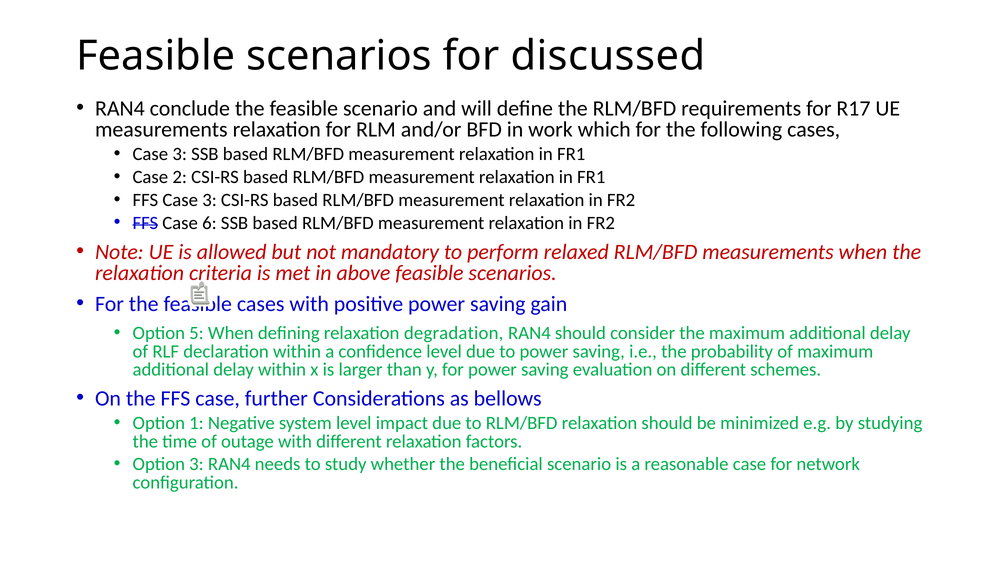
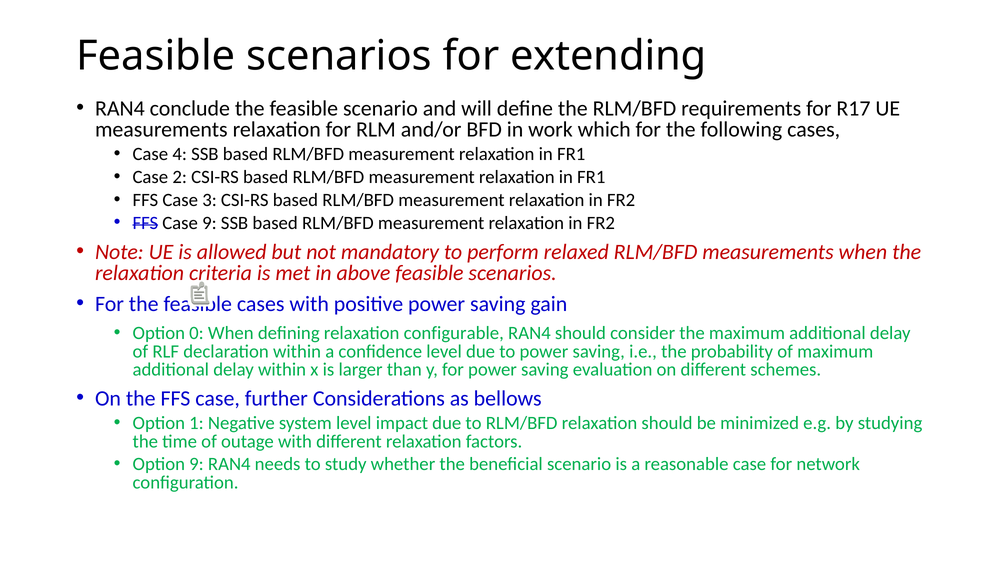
discussed: discussed -> extending (608, 56)
3: 3 -> 4 (180, 154)
Case 6: 6 -> 9 (209, 223)
5: 5 -> 0 (196, 333)
degradation: degradation -> configurable (454, 333)
Option 3: 3 -> 9 (196, 464)
